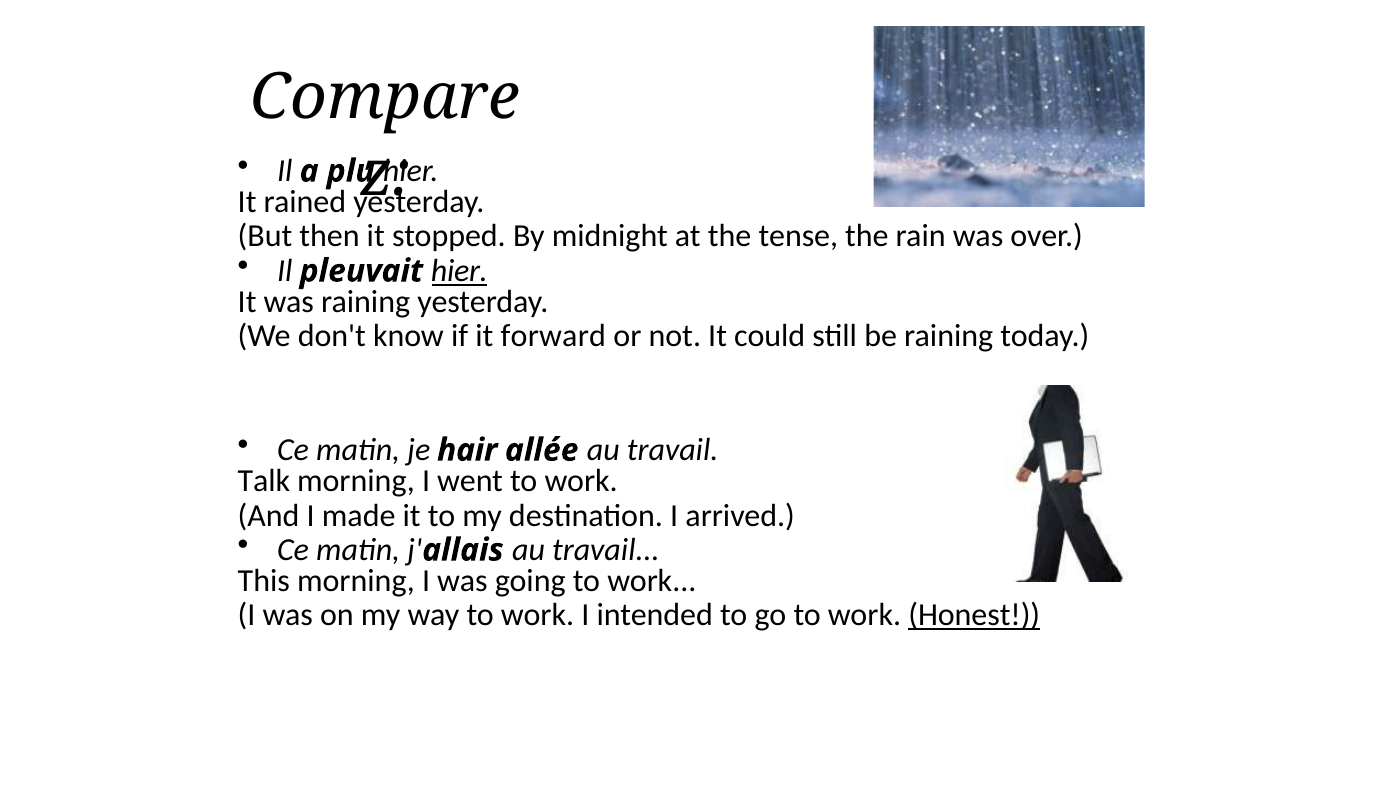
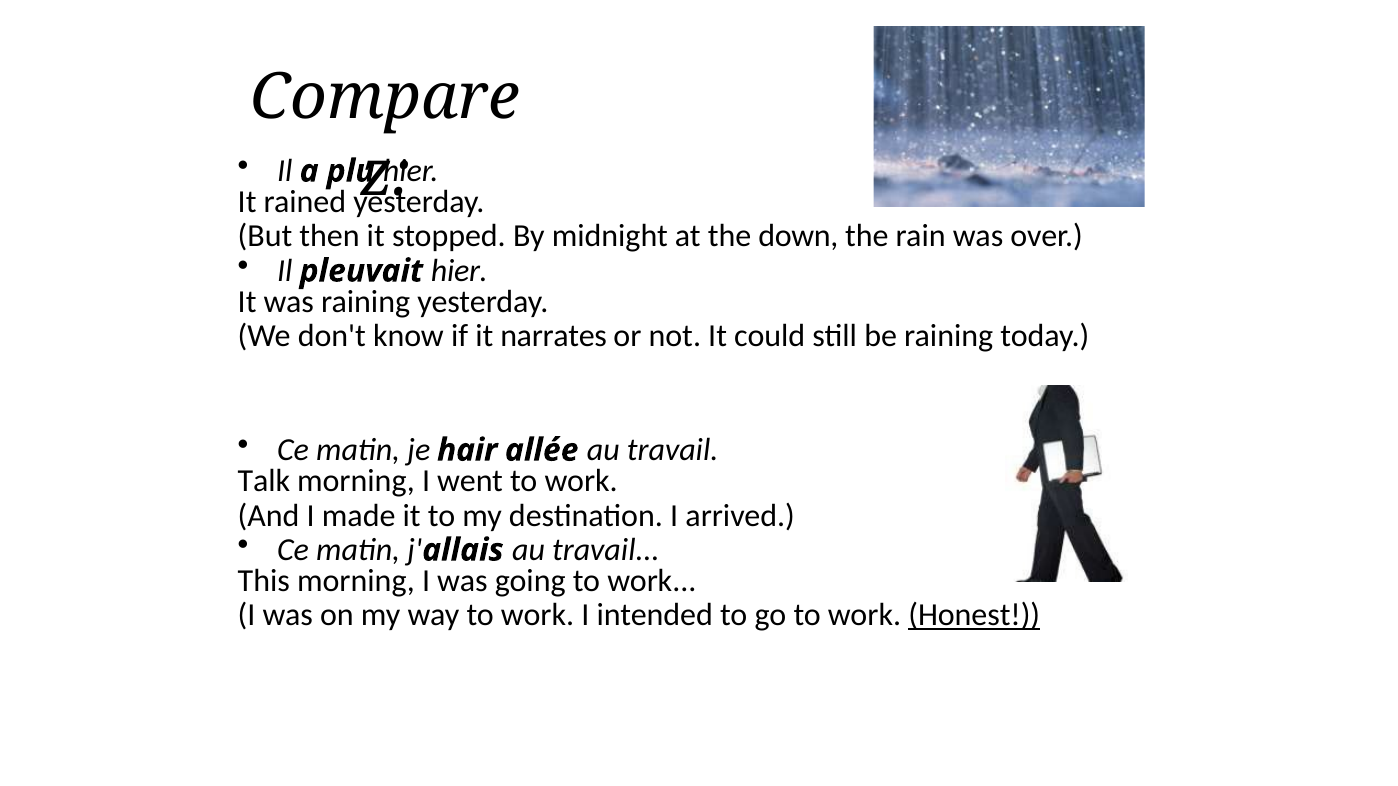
tense: tense -> down (798, 237)
hier underline: present -> none (459, 271)
forward: forward -> narrates (554, 336)
